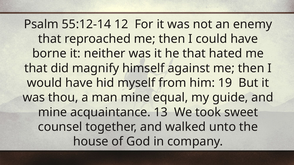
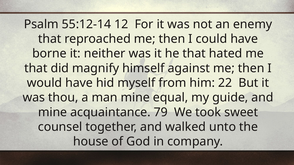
19: 19 -> 22 (225, 83)
13: 13 -> 79 (161, 112)
